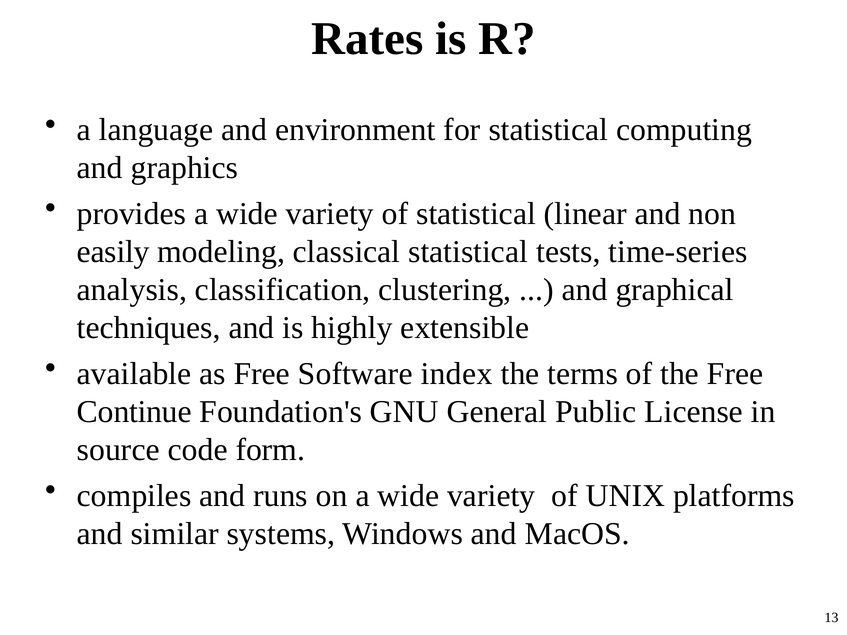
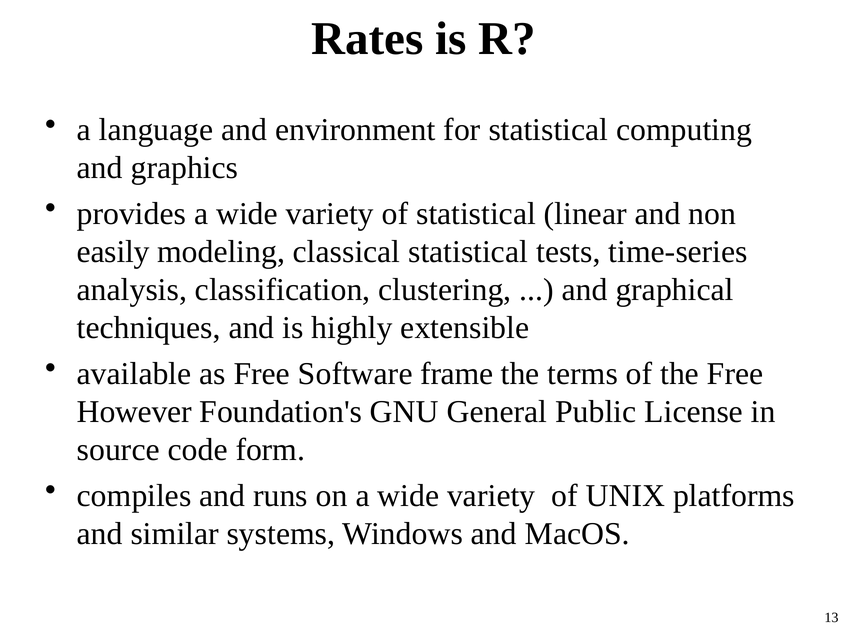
index: index -> frame (457, 374)
Continue: Continue -> However (134, 412)
